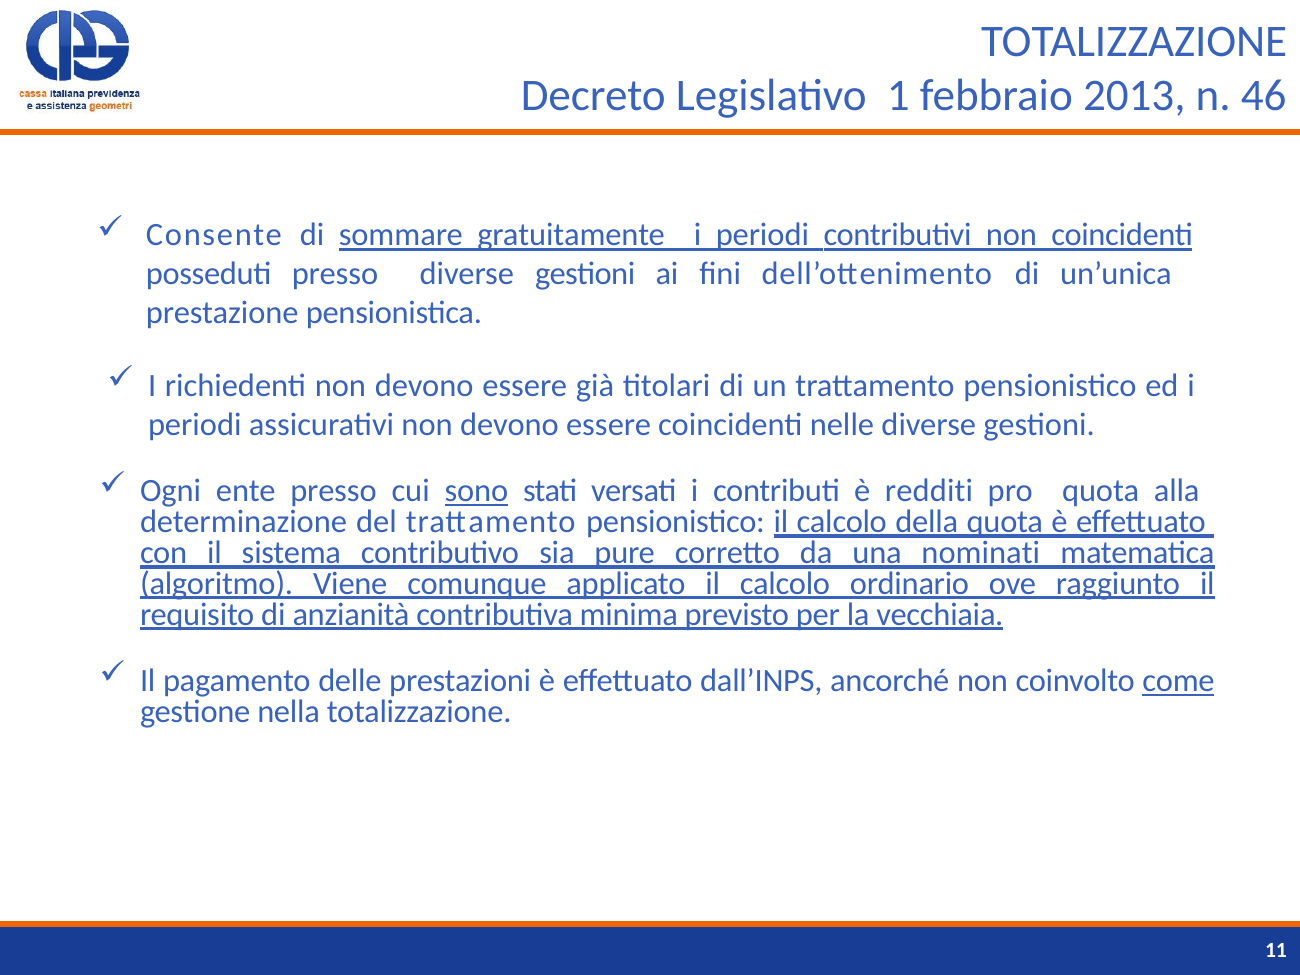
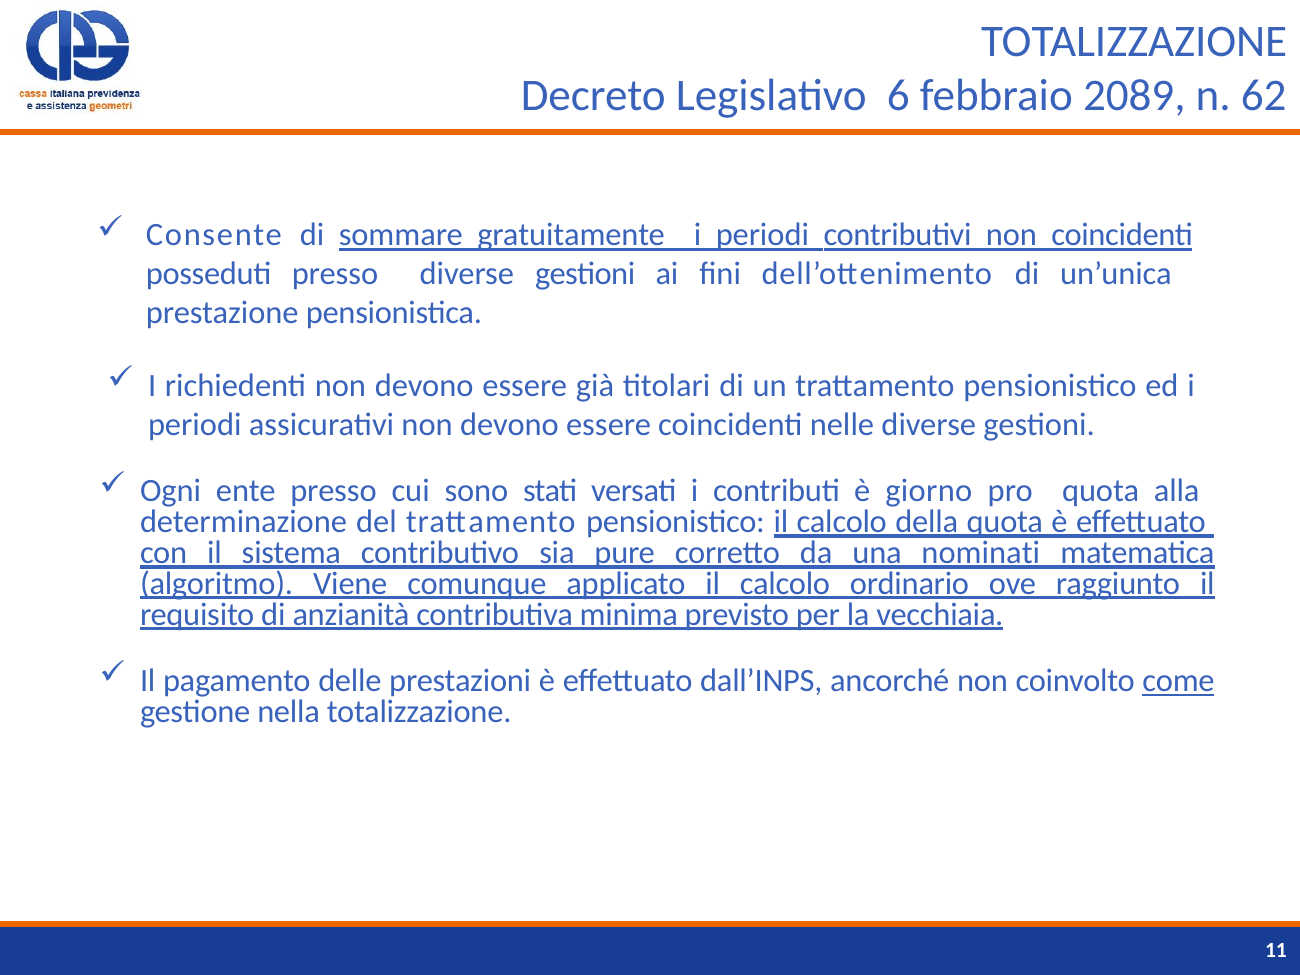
1: 1 -> 6 (898, 96)
2013: 2013 -> 2089 (1134, 96)
46: 46 -> 62 (1264, 96)
sono underline: present -> none (476, 491)
redditi: redditi -> giorno (929, 491)
